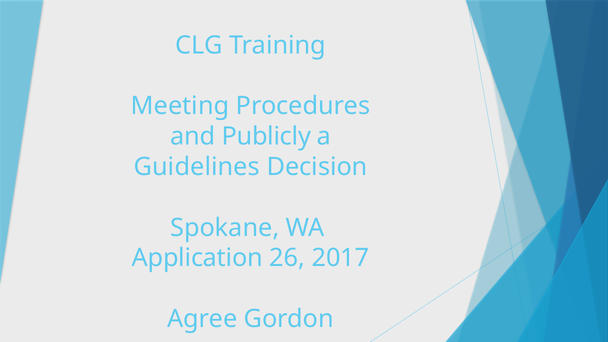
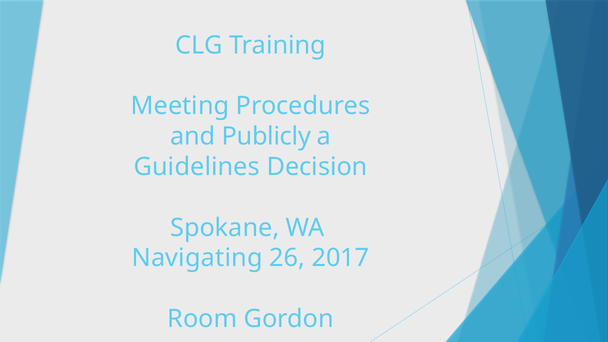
Application: Application -> Navigating (197, 258)
Agree: Agree -> Room (202, 319)
